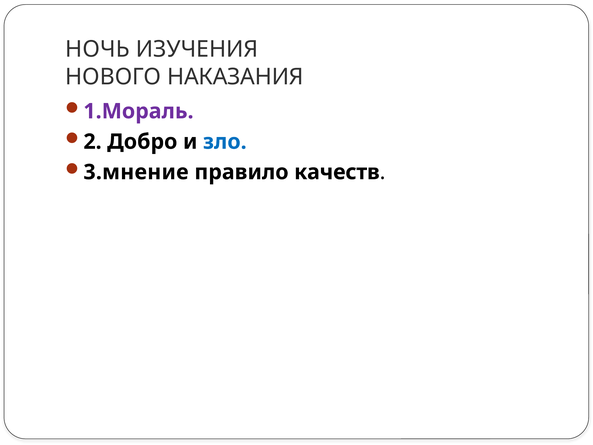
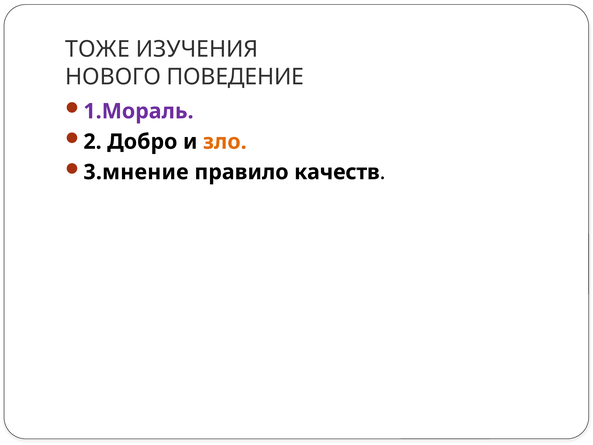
НОЧЬ: НОЧЬ -> ТОЖЕ (98, 49)
НАКАЗАНИЯ: НАКАЗАНИЯ -> ПОВЕДЕНИЕ (235, 77)
зло colour: blue -> orange (225, 142)
